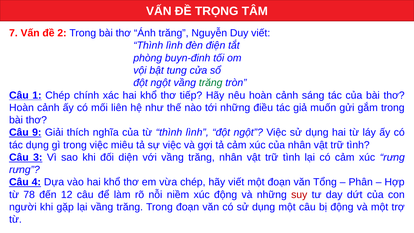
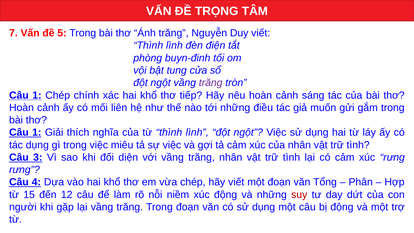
2: 2 -> 5 (62, 33)
trăng colour: green -> purple (211, 83)
9: 9 -> 1 (37, 132)
78: 78 -> 15 (29, 195)
